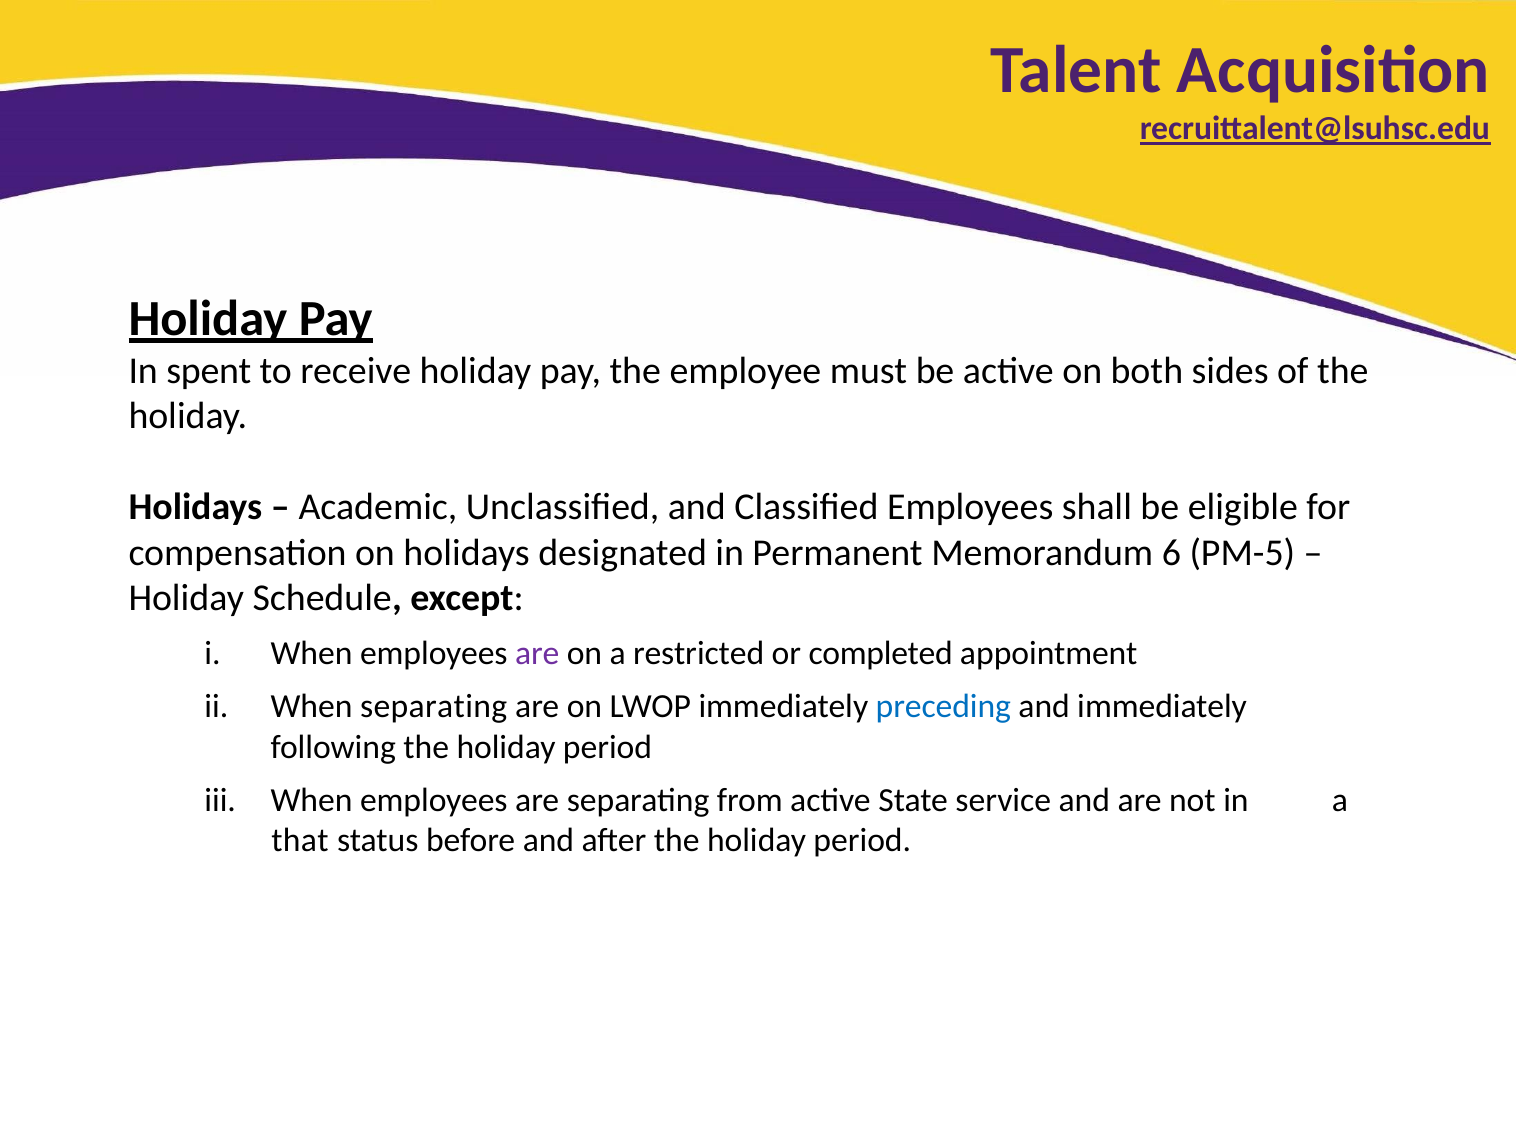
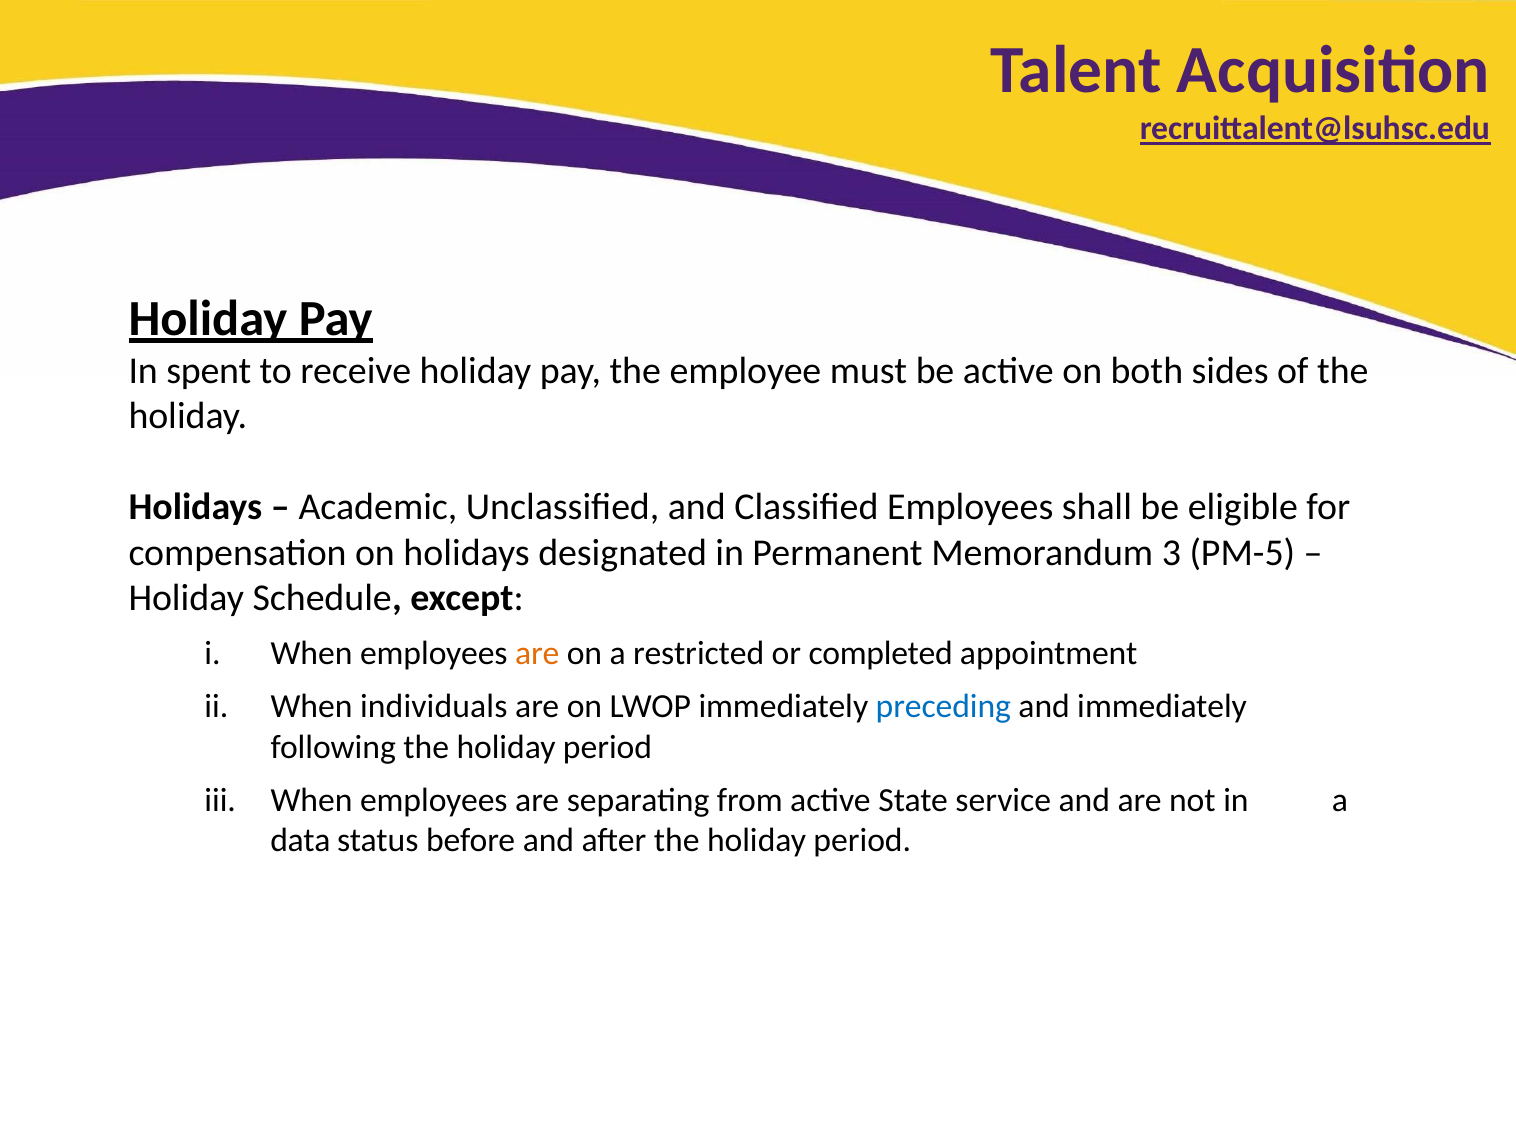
6: 6 -> 3 (1171, 553)
are colour: purple -> orange (537, 654)
When separating: separating -> individuals (434, 707)
that: that -> data (300, 841)
